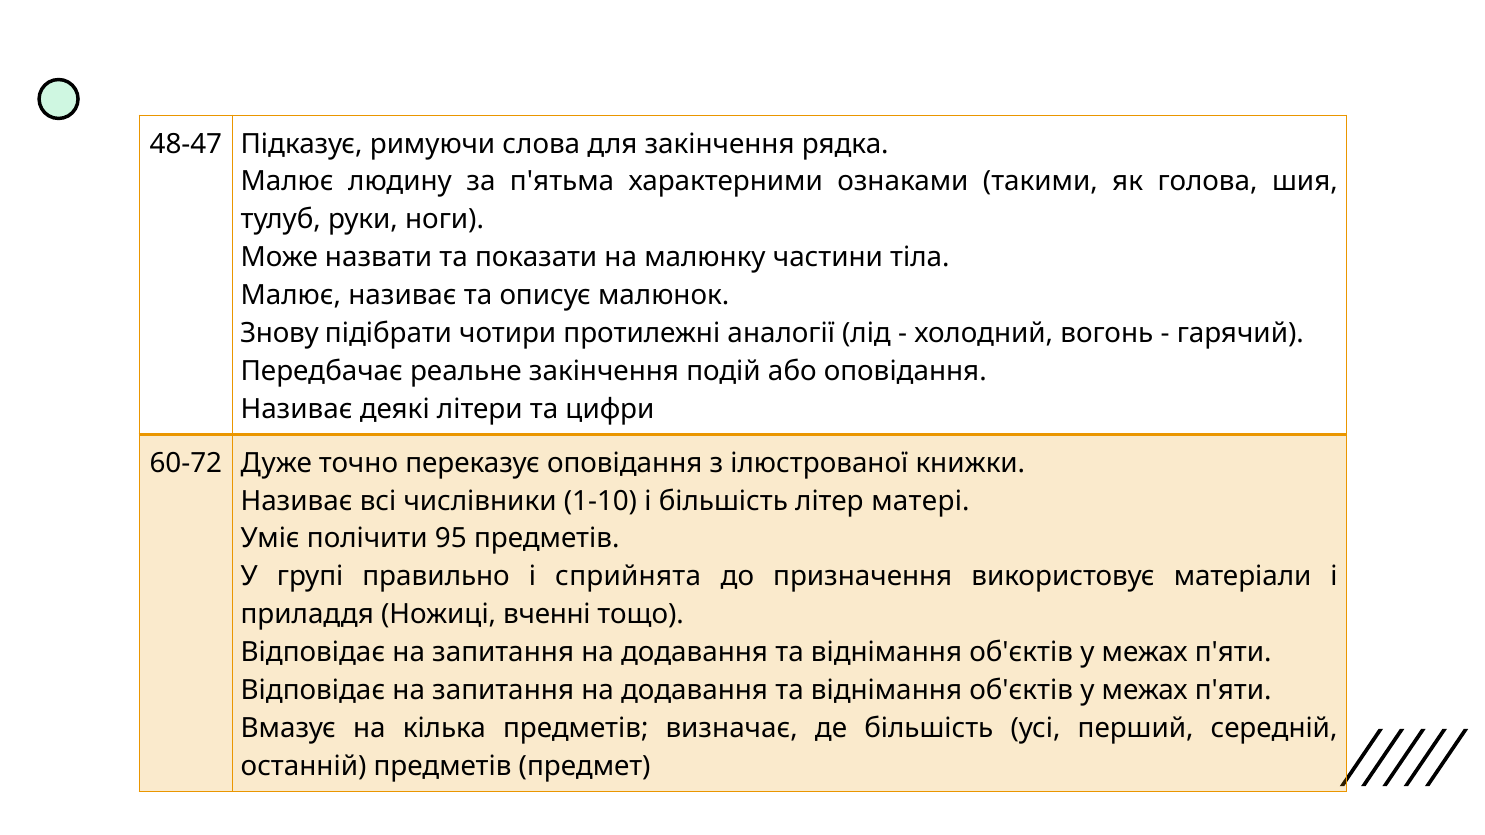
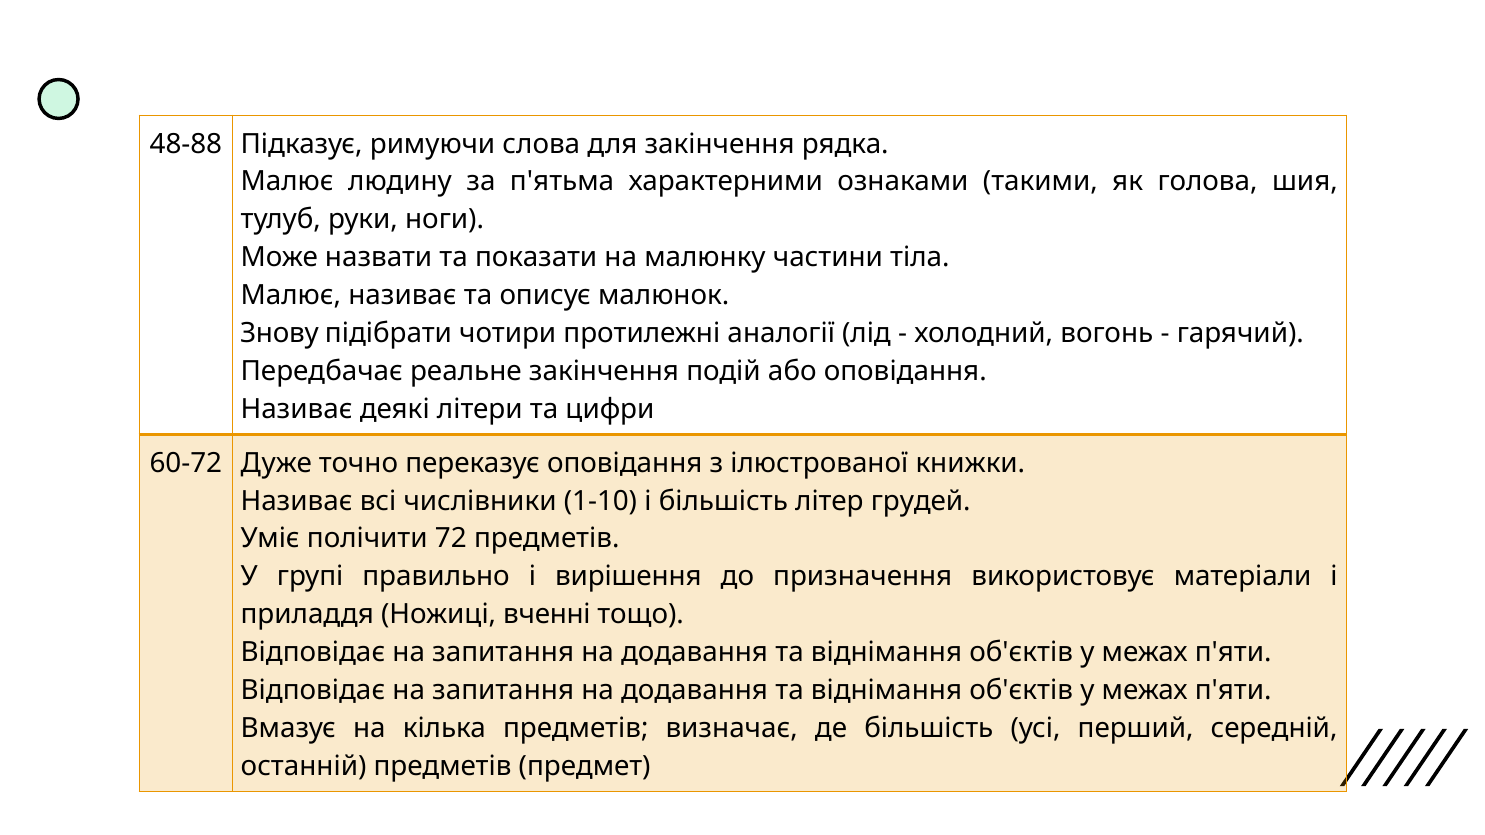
48-47: 48-47 -> 48-88 (186, 144)
матері: матері -> грудей (921, 501)
95: 95 -> 72 (451, 539)
сприйнята: сприйнята -> вирішення (628, 577)
